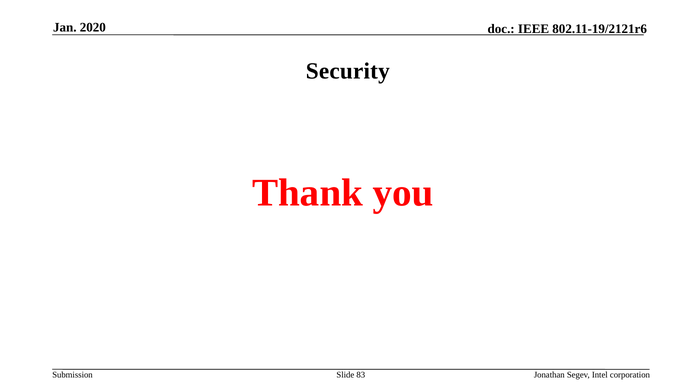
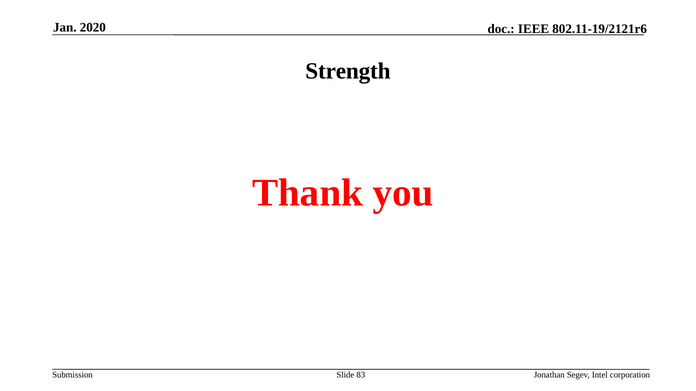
Security: Security -> Strength (348, 71)
